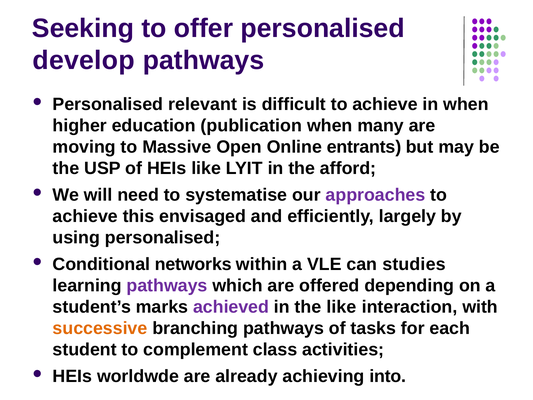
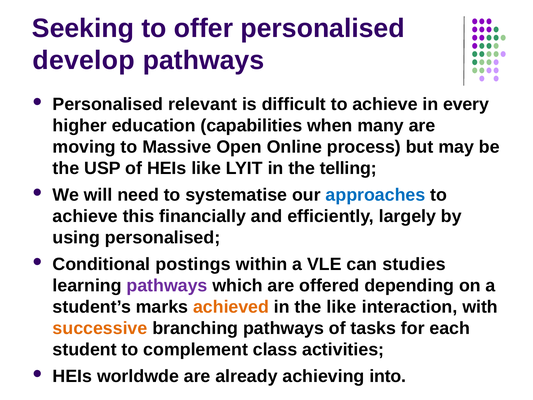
in when: when -> every (466, 104)
publication: publication -> capabilities (251, 126)
entrants: entrants -> process (364, 147)
afford: afford -> telling (348, 168)
approaches colour: purple -> blue (375, 195)
envisaged: envisaged -> financially (203, 216)
networks: networks -> postings (193, 264)
achieved colour: purple -> orange (231, 307)
